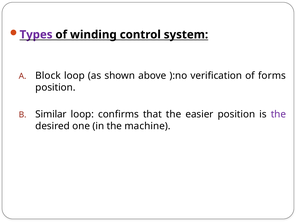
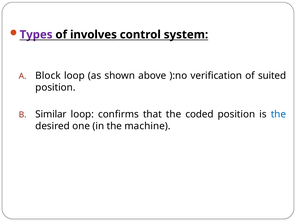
winding: winding -> involves (93, 35)
forms: forms -> suited (272, 76)
easier: easier -> coded (199, 114)
the colour: purple -> blue (278, 114)
